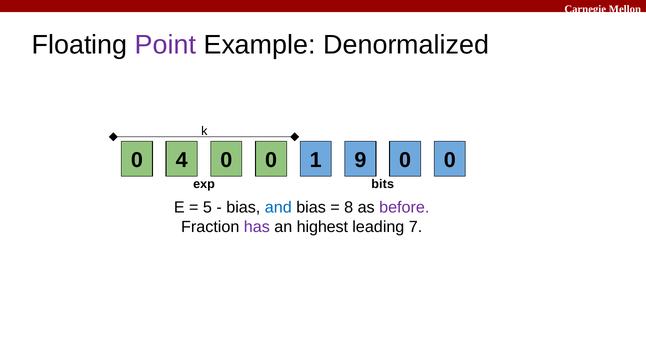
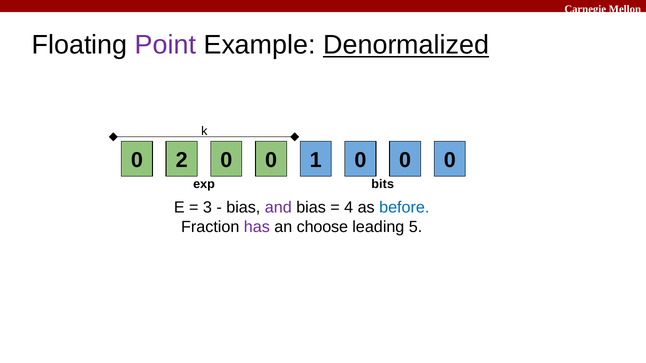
Denormalized underline: none -> present (406, 45)
4: 4 -> 2 (182, 160)
1 9: 9 -> 0 (360, 160)
5: 5 -> 3 (207, 208)
and colour: blue -> purple (278, 208)
8: 8 -> 4 (349, 208)
before colour: purple -> blue (404, 208)
highest: highest -> choose (322, 227)
7: 7 -> 5 (416, 227)
